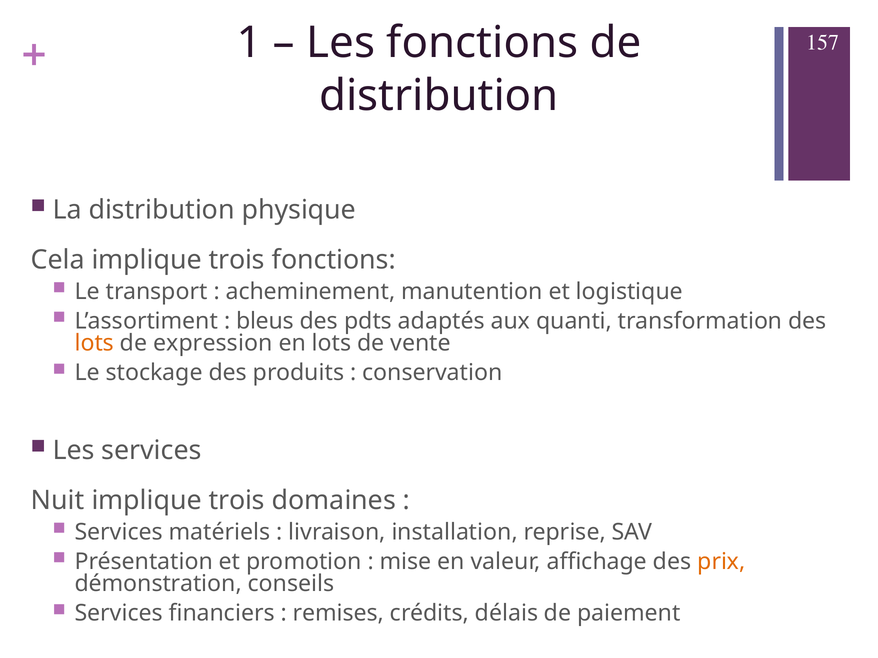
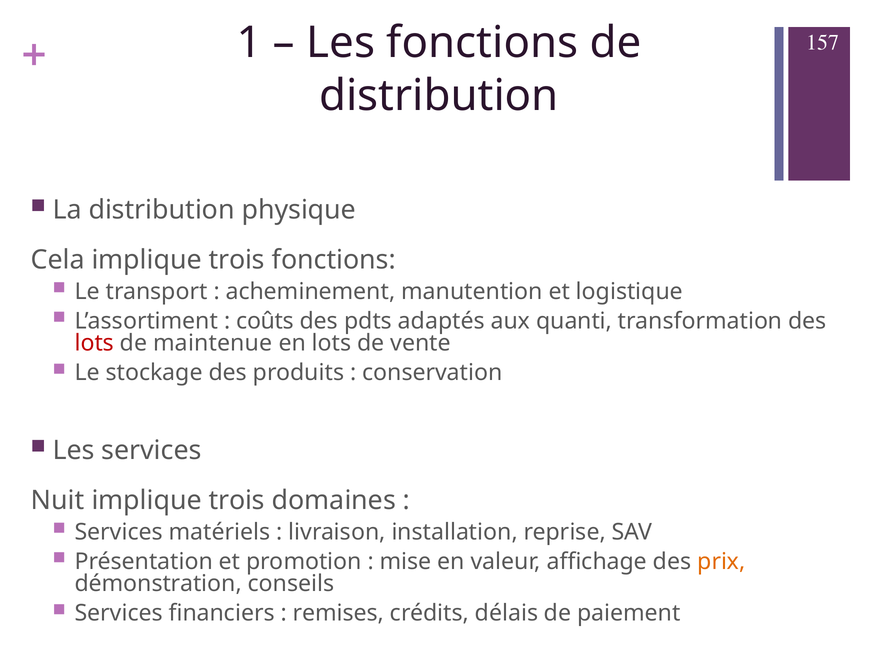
bleus: bleus -> coûts (265, 321)
lots colour: orange -> red (94, 343)
expression: expression -> maintenue (213, 343)
